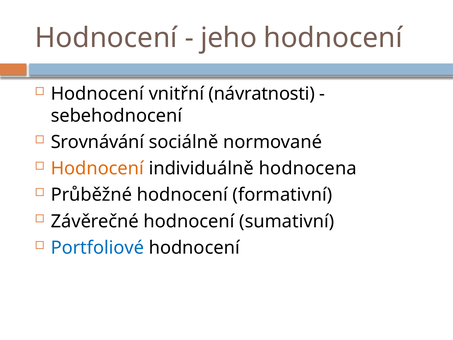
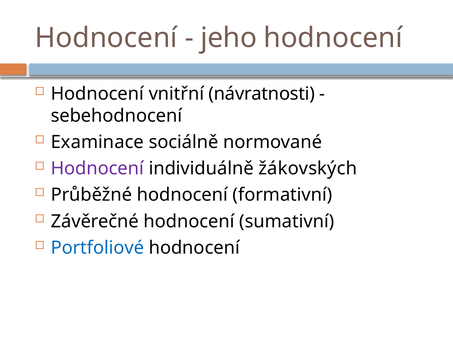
Srovnávání: Srovnávání -> Examinace (97, 142)
Hodnocení colour: orange -> purple (97, 168)
hodnocena: hodnocena -> žákovských (308, 168)
